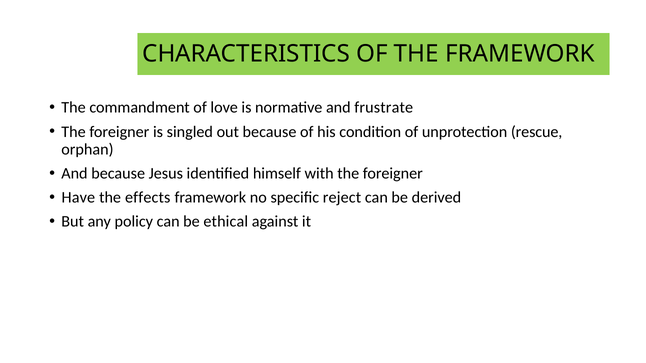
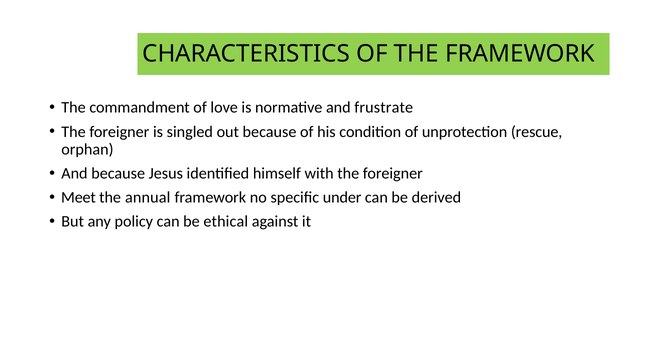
Have: Have -> Meet (79, 198)
effects: effects -> annual (148, 198)
reject: reject -> under (342, 198)
